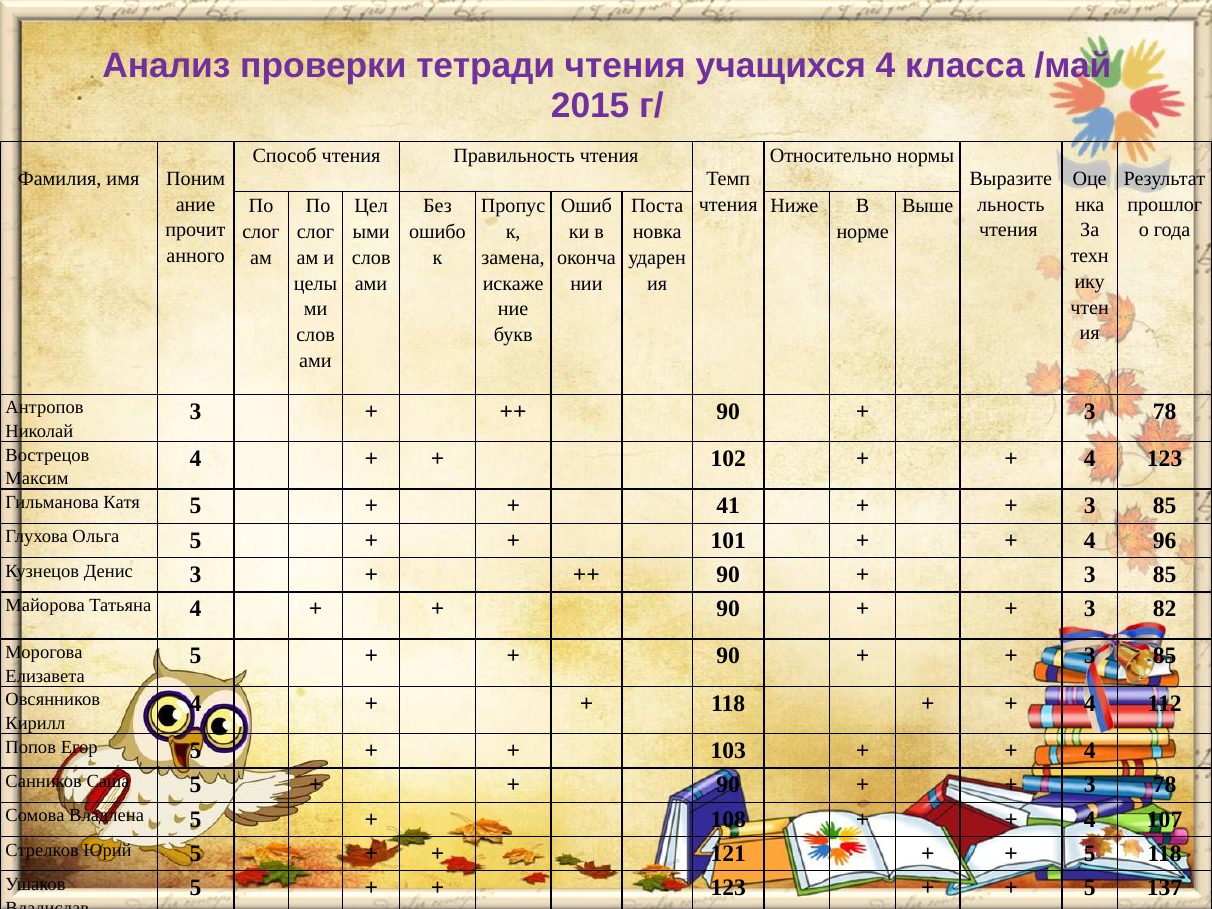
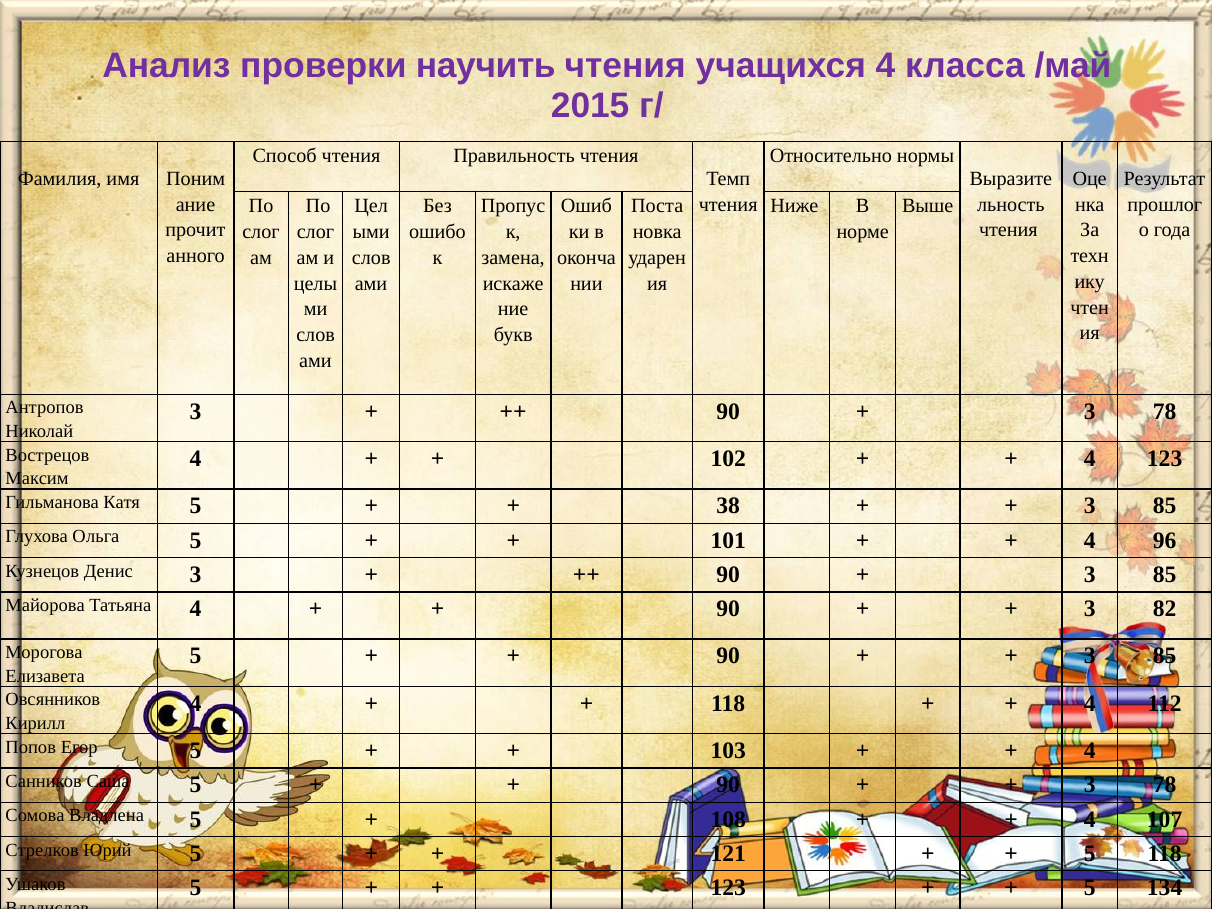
тетради: тетради -> научить (486, 66)
41: 41 -> 38 (728, 506)
137: 137 -> 134 (1165, 888)
